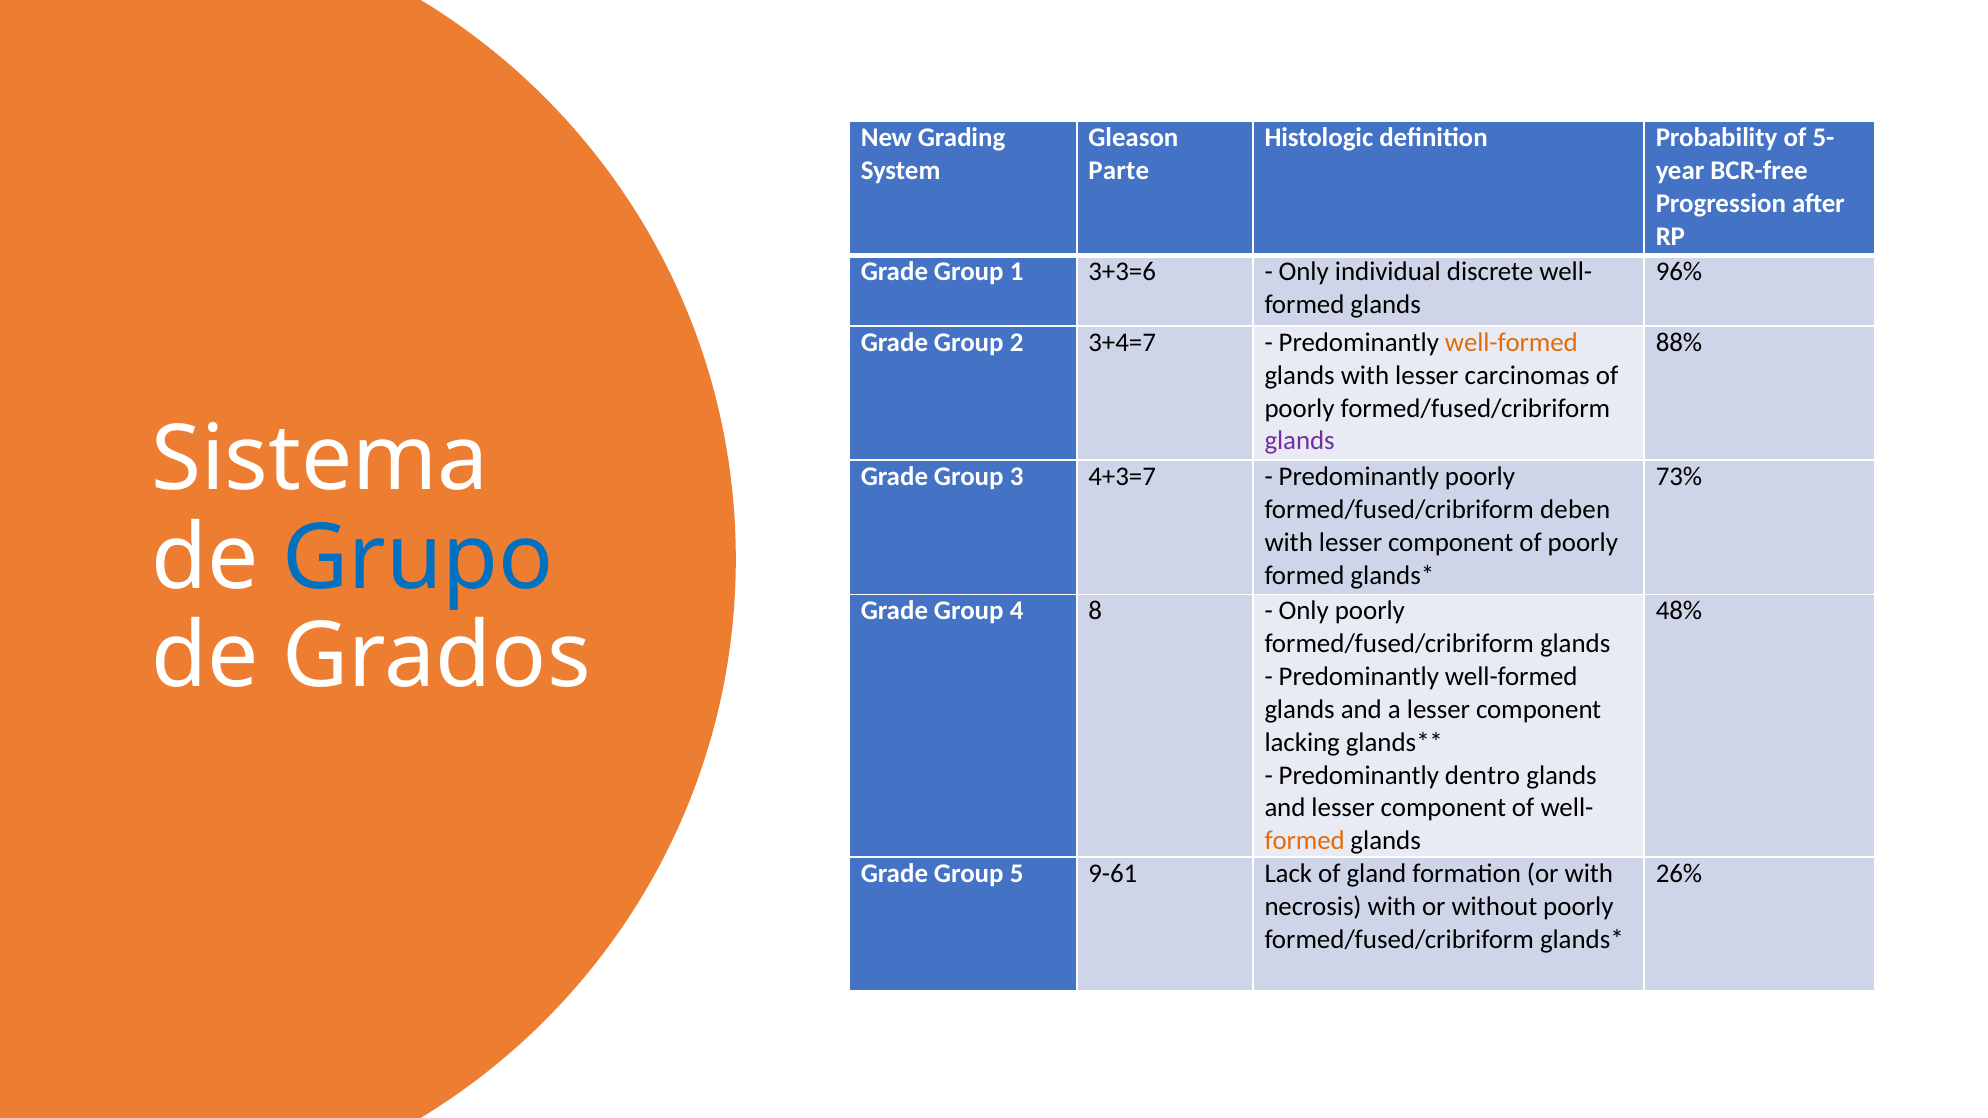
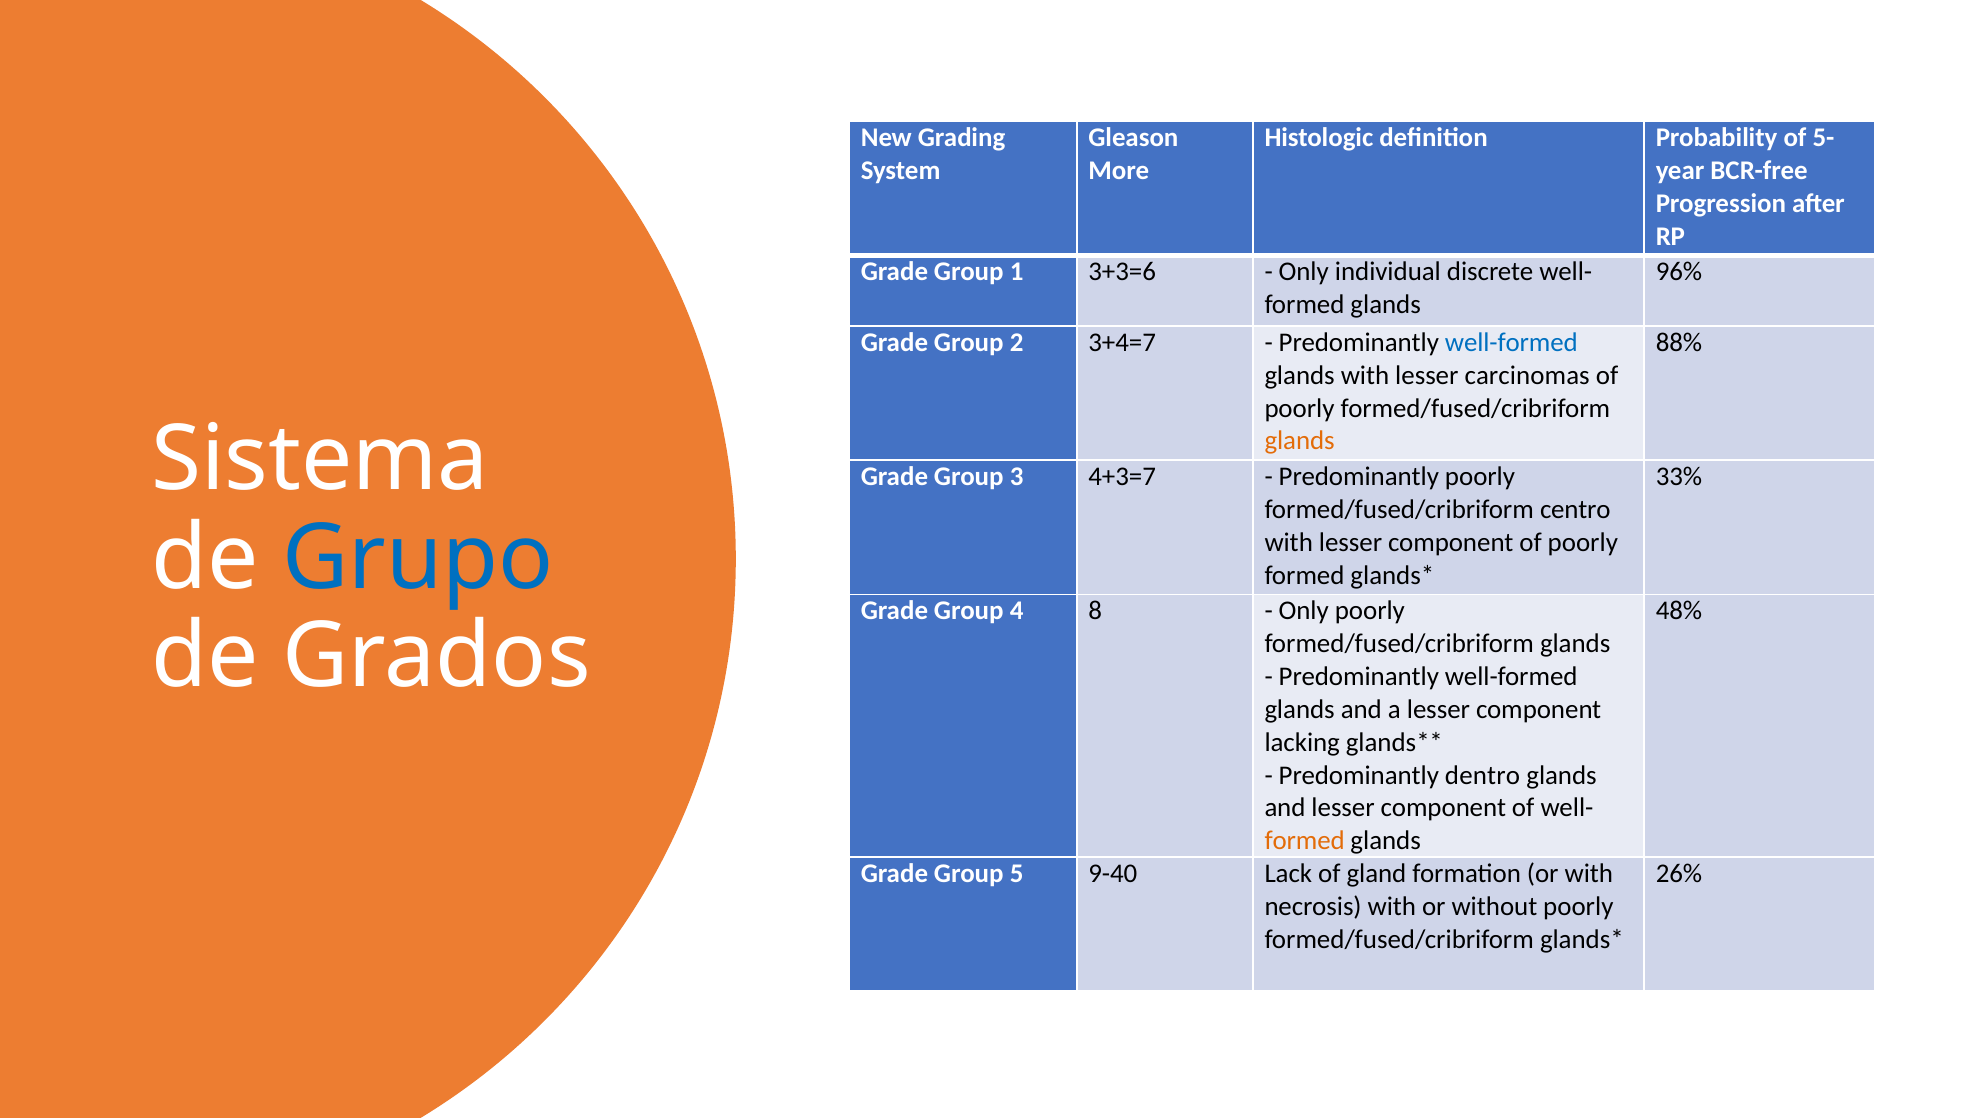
Parte: Parte -> More (1119, 171)
well-formed colour: orange -> blue (1511, 343)
glands colour: purple -> orange (1300, 441)
73%: 73% -> 33% (1679, 477)
deben: deben -> centro (1575, 510)
9-61: 9-61 -> 9-40 (1113, 874)
